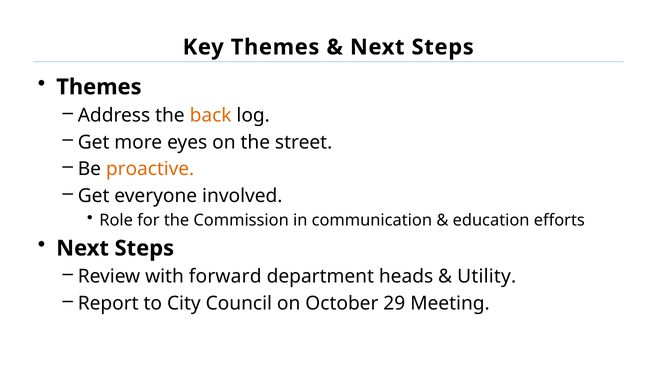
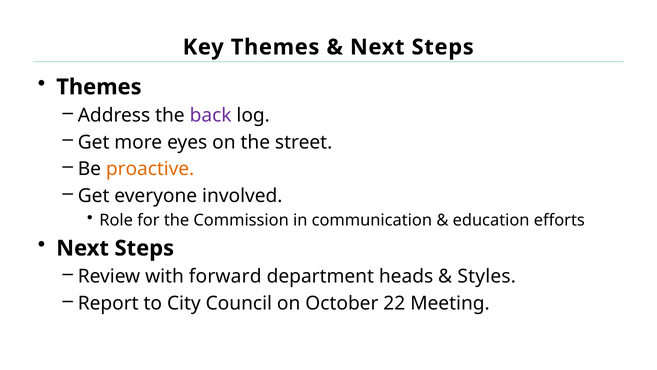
back colour: orange -> purple (211, 115)
Utility: Utility -> Styles (487, 276)
29: 29 -> 22 (394, 303)
